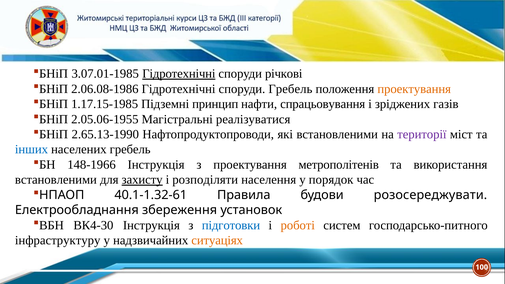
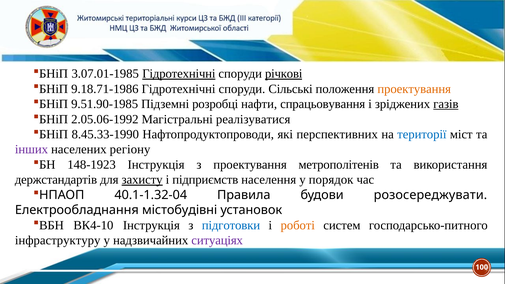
річкові underline: none -> present (284, 74)
2.06.08-1986: 2.06.08-1986 -> 9.18.71-1986 (105, 89)
споруди Гребель: Гребель -> Сільські (291, 89)
1.17.15-1985: 1.17.15-1985 -> 9.51.90-1985 (105, 104)
принцип: принцип -> розробці (215, 104)
газів underline: none -> present (446, 104)
2.05.06-1955: 2.05.06-1955 -> 2.05.06-1992 (105, 119)
2.65.13-1990: 2.65.13-1990 -> 8.45.33-1990 (105, 134)
які встановленими: встановленими -> перспективних (337, 134)
території colour: purple -> blue (422, 134)
інших colour: blue -> purple (31, 149)
населених гребель: гребель -> регіону (130, 149)
148-1966: 148-1966 -> 148-1923 (92, 165)
встановленими: встановленими -> держстандартів (56, 180)
розподіляти: розподіляти -> підприємств (205, 180)
40.1-1.32-61: 40.1-1.32-61 -> 40.1-1.32-04 (151, 195)
збереження: збереження -> містобудівні (180, 210)
ВК4-30: ВК4-30 -> ВК4-10 (93, 225)
ситуаціях colour: orange -> purple (217, 240)
